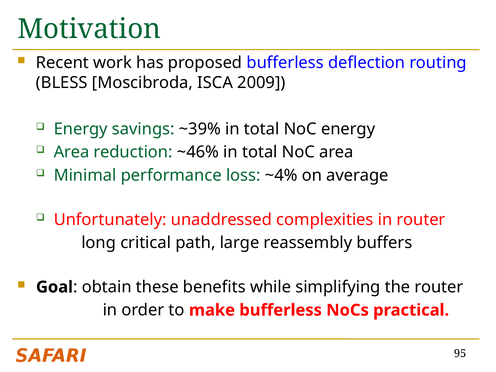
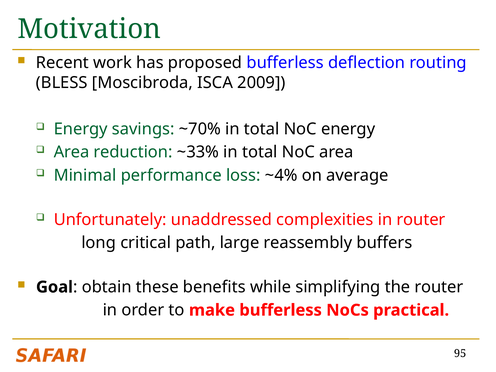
~39%: ~39% -> ~70% (200, 129)
~46%: ~46% -> ~33% (198, 152)
